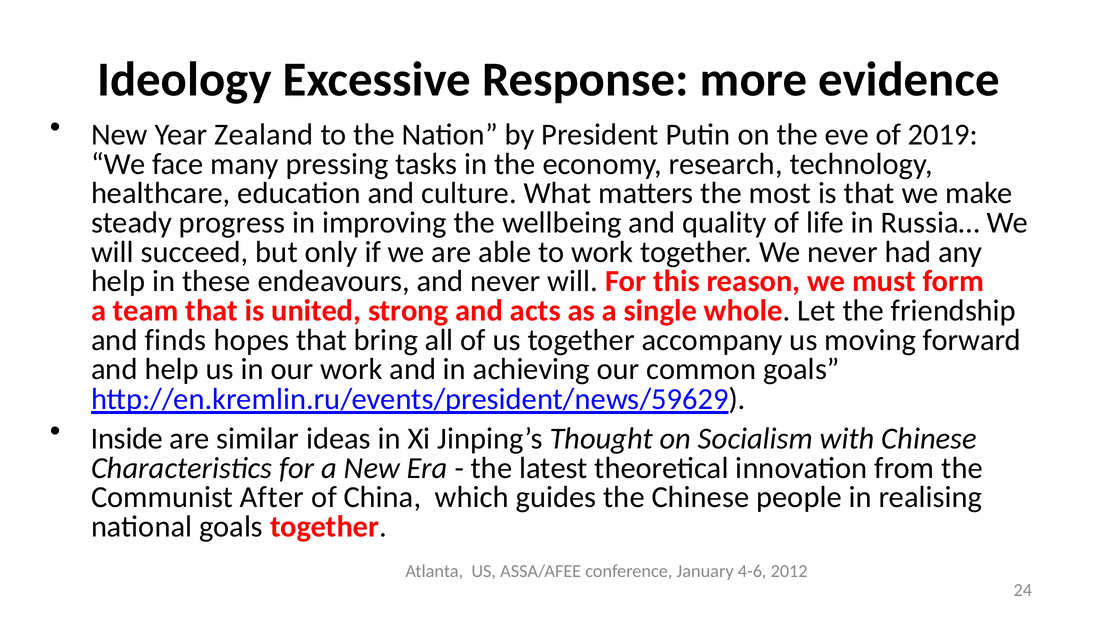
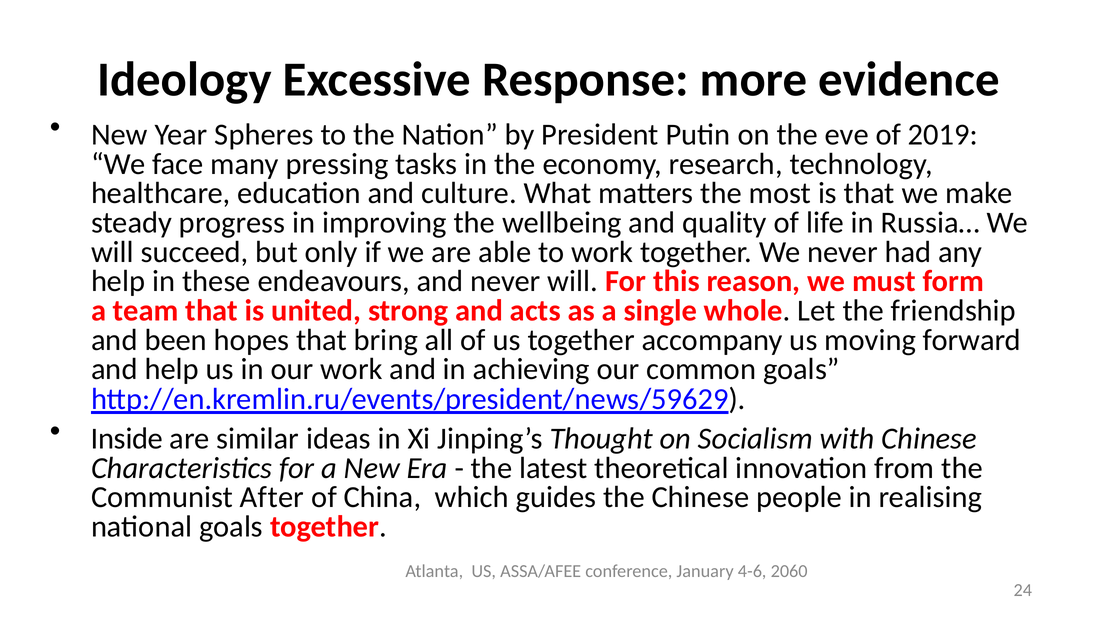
Zealand: Zealand -> Spheres (264, 135)
finds: finds -> been (176, 340)
2012: 2012 -> 2060 (789, 571)
